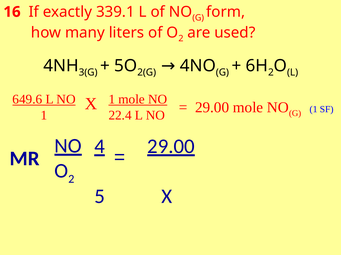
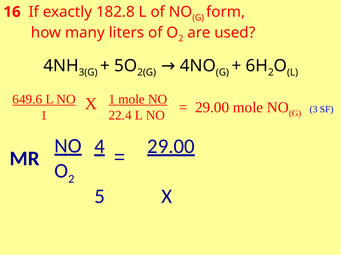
339.1: 339.1 -> 182.8 (115, 12)
1: 1 -> 3 (313, 110)
